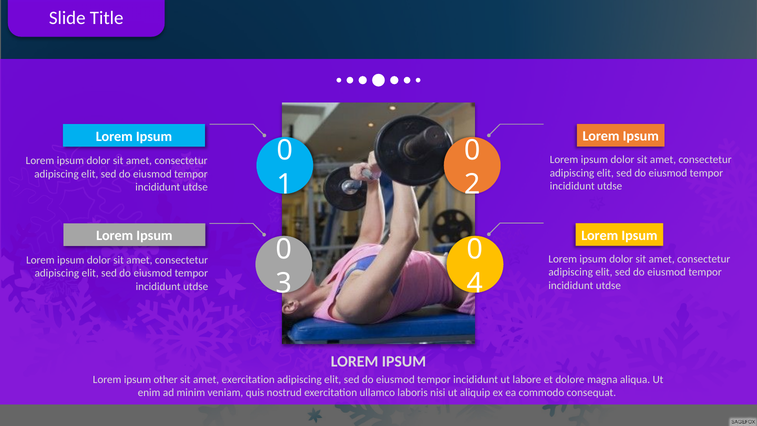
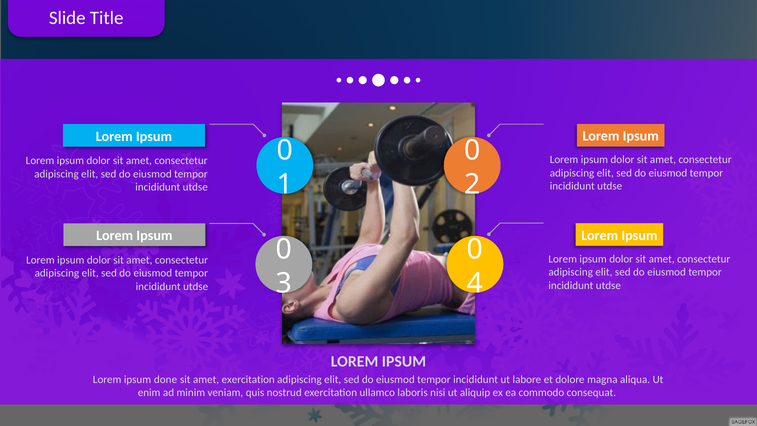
other: other -> done (166, 379)
